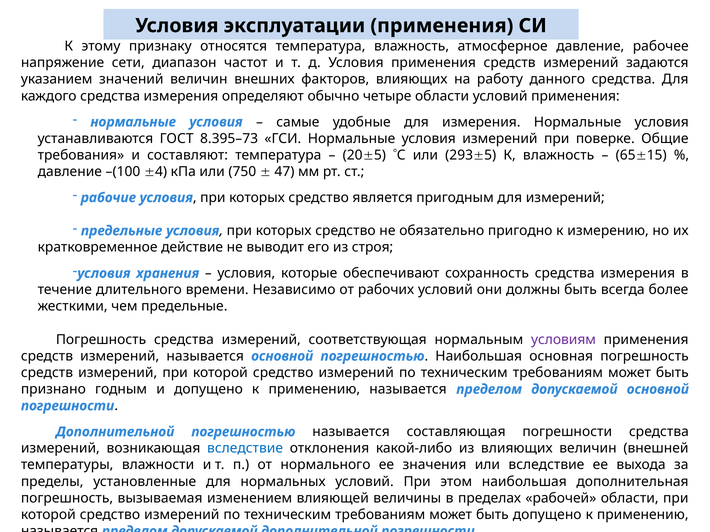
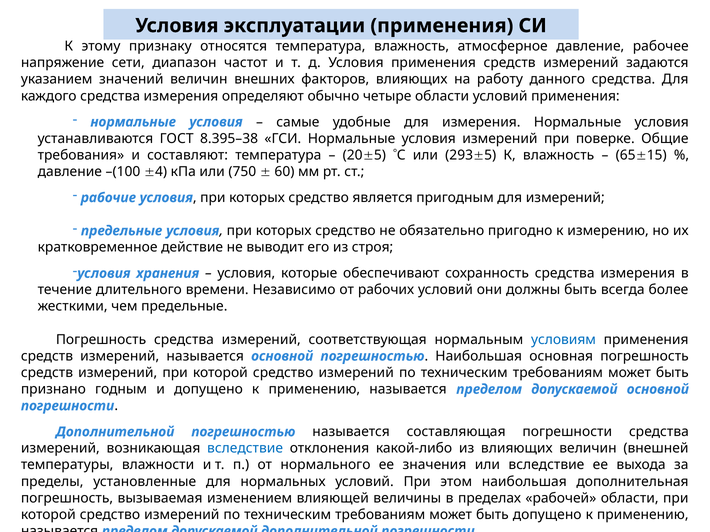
8.395–73: 8.395–73 -> 8.395–38 (229, 139)
47: 47 -> 60 (284, 172)
условиям colour: purple -> blue (564, 340)
